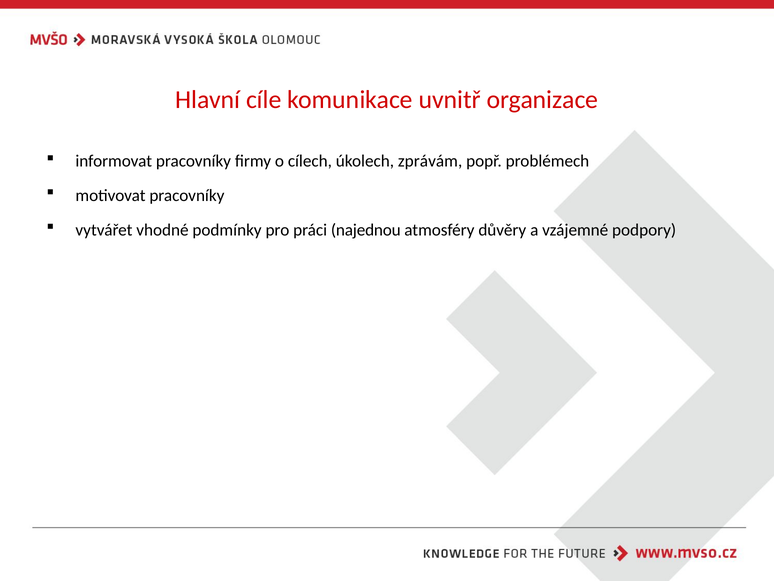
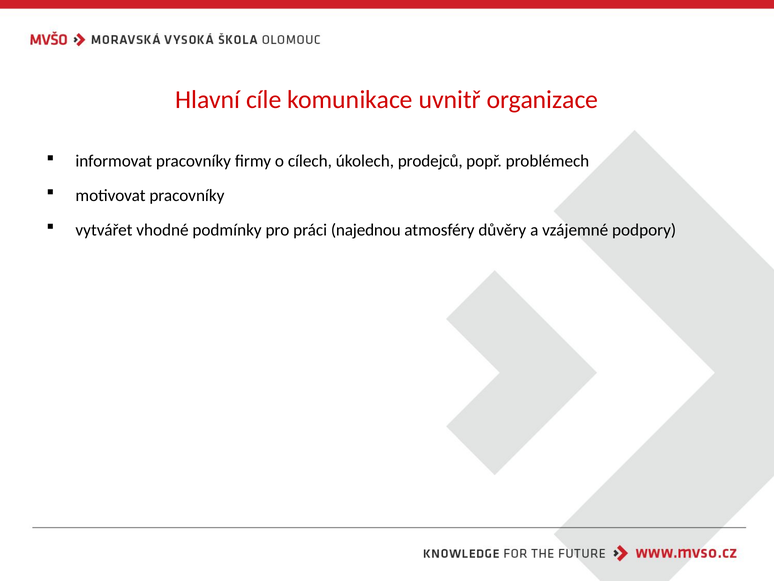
zprávám: zprávám -> prodejců (430, 161)
